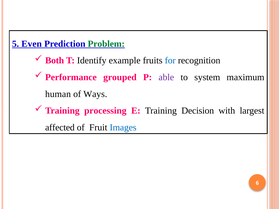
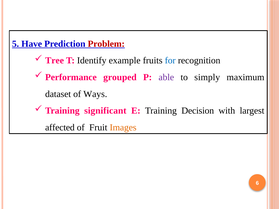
Even: Even -> Have (32, 44)
Problem colour: green -> red (106, 44)
Both: Both -> Tree (55, 61)
system: system -> simply (207, 77)
human: human -> dataset (58, 94)
processing: processing -> significant (105, 111)
Images colour: blue -> orange (123, 128)
